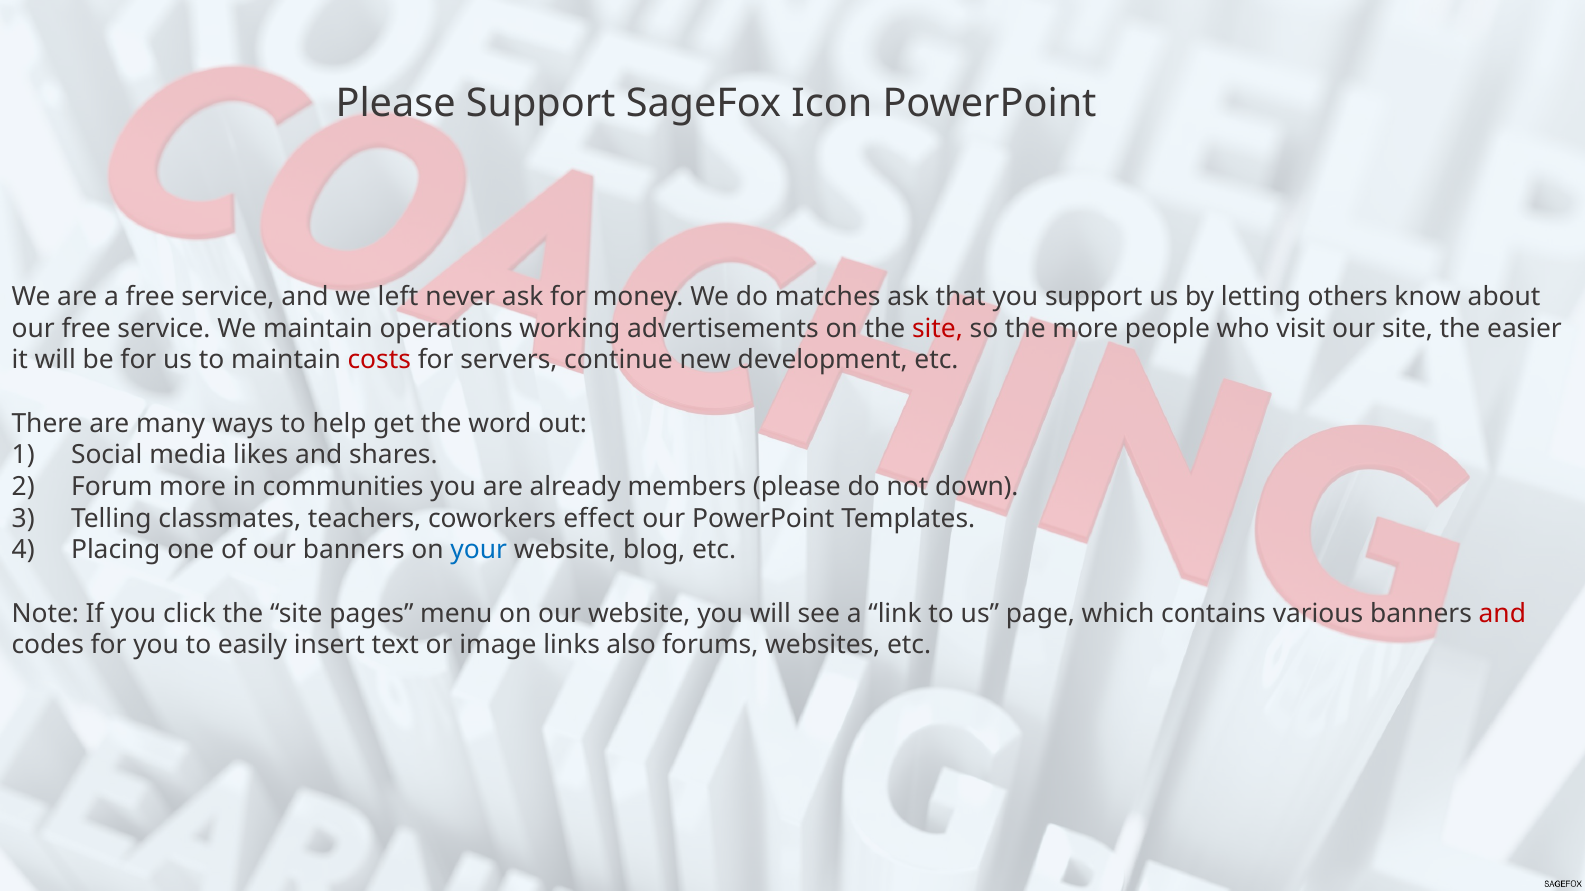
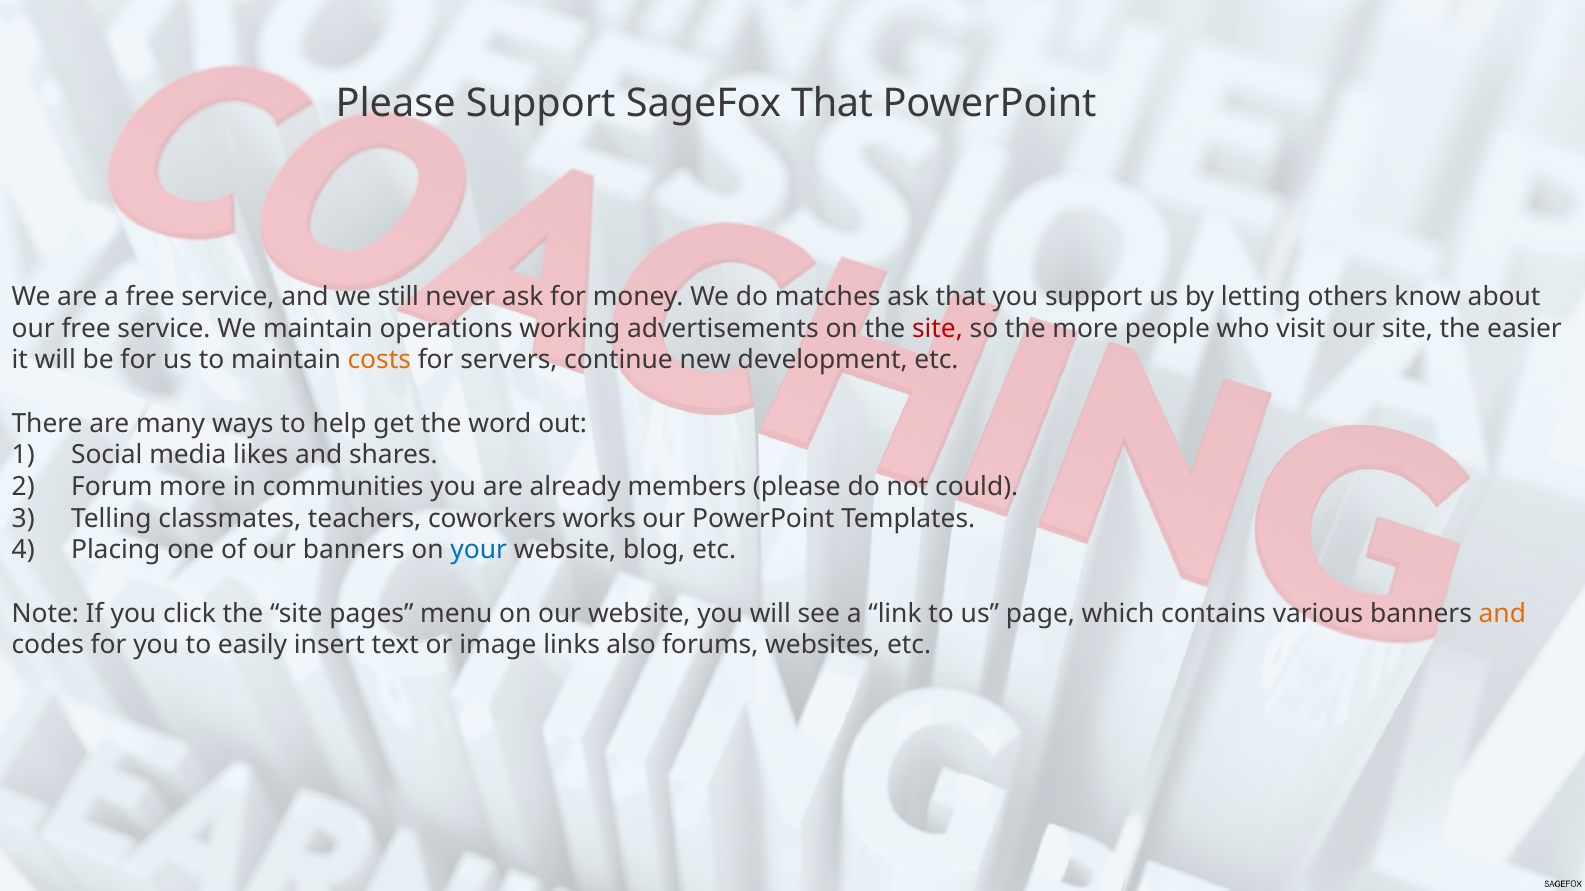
SageFox Icon: Icon -> That (832, 104)
left: left -> still (398, 297)
costs colour: red -> orange (379, 360)
down: down -> could (977, 487)
effect: effect -> works (599, 519)
and colour: red -> orange (1502, 614)
